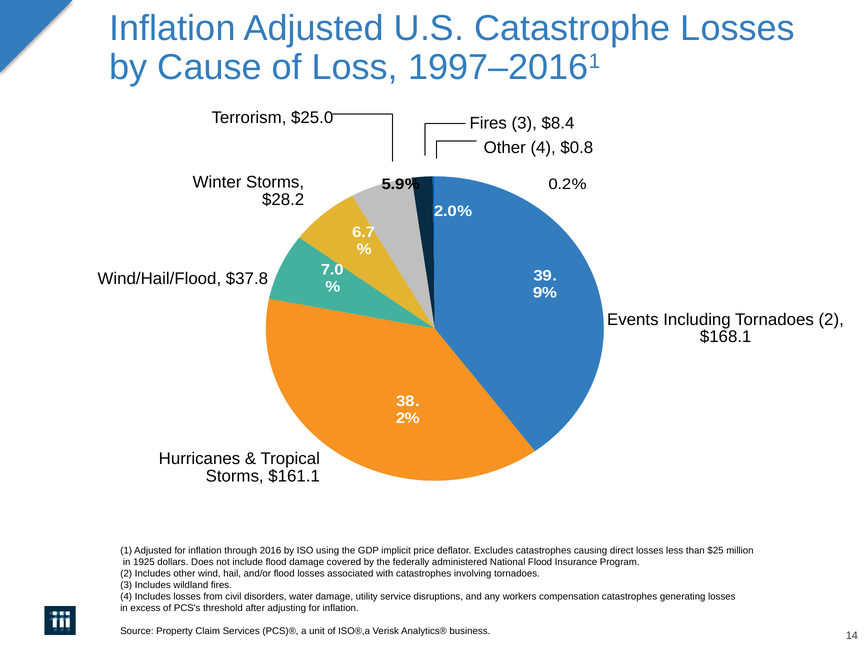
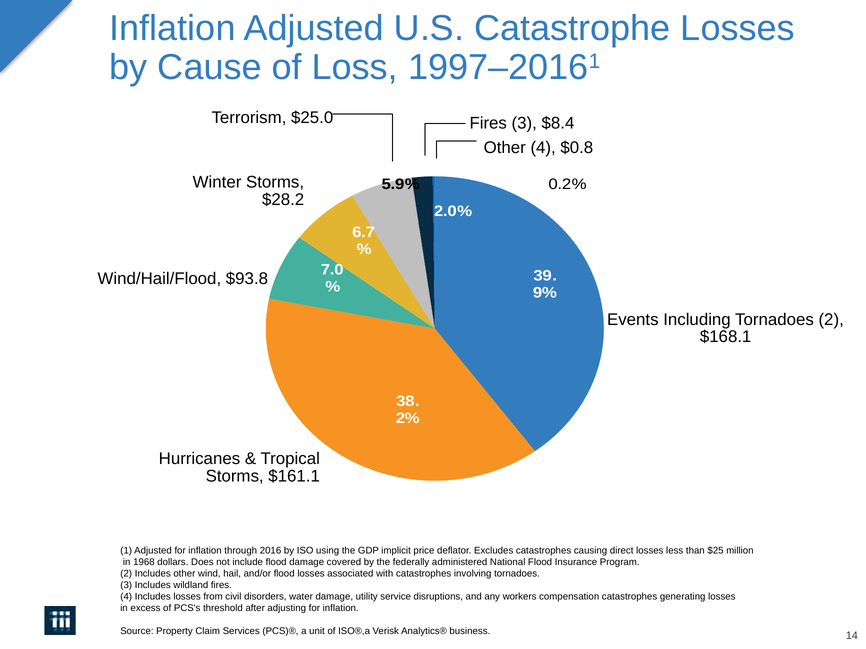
$37.8: $37.8 -> $93.8 (247, 279)
1925: 1925 -> 1968 (144, 562)
